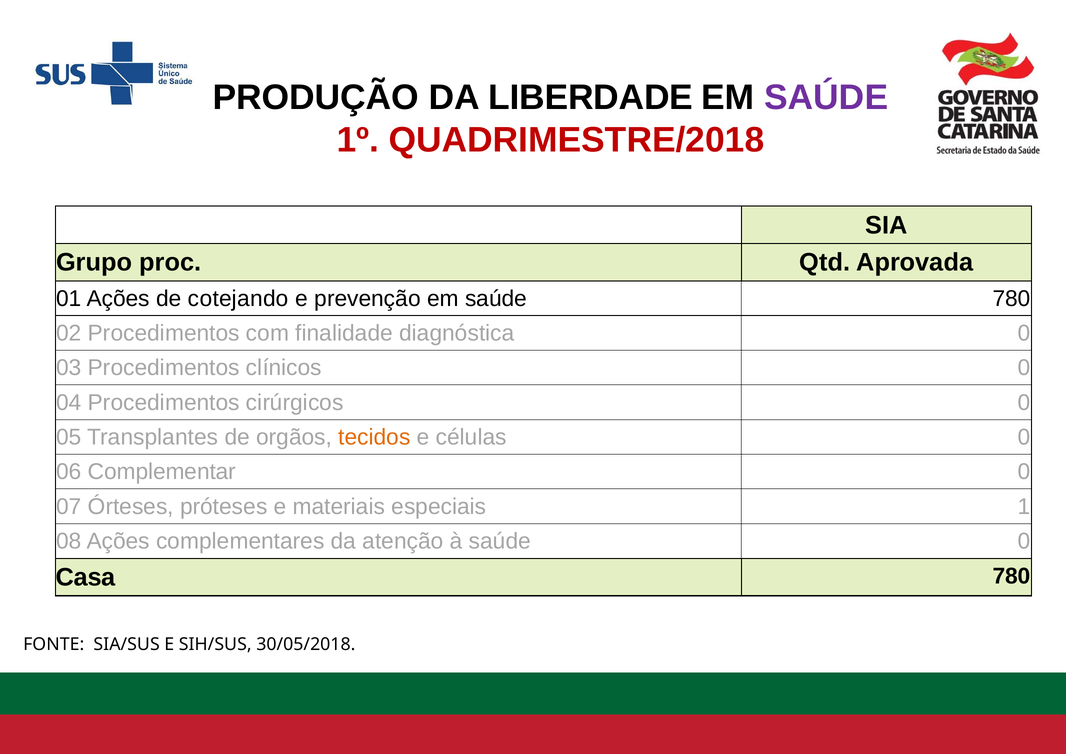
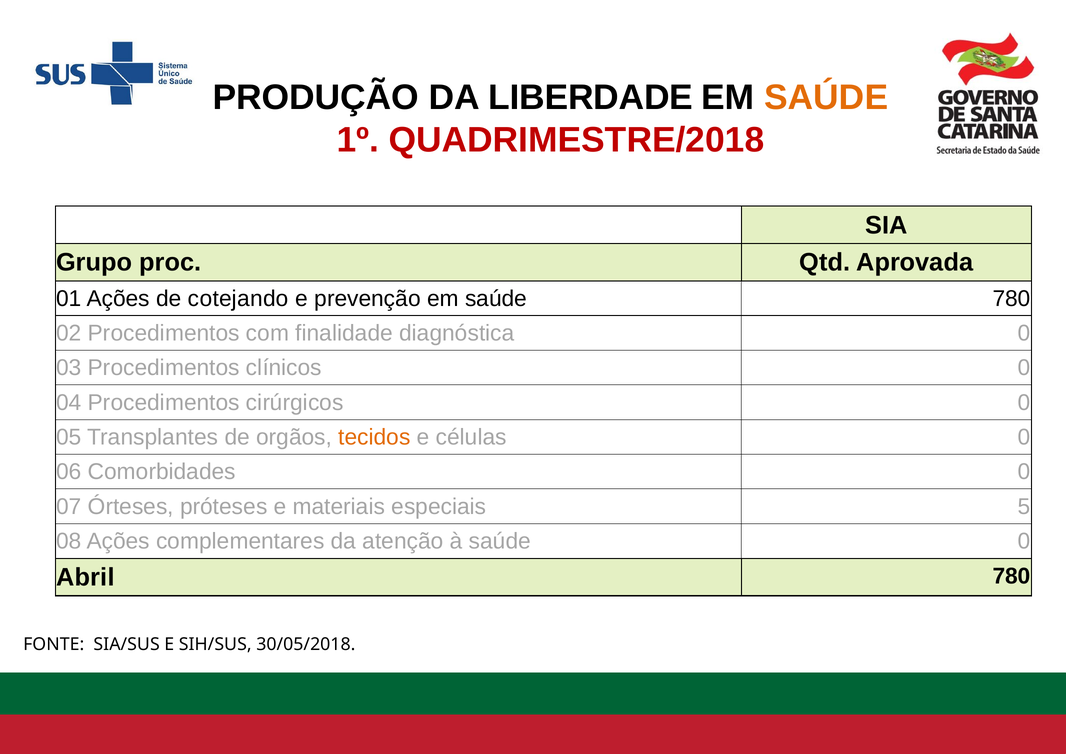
SAÚDE colour: purple -> orange (826, 98)
Complementar: Complementar -> Comorbidades (162, 472)
1: 1 -> 5 (1024, 506)
Casa: Casa -> Abril (85, 577)
